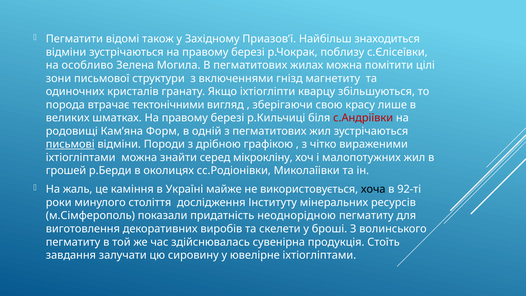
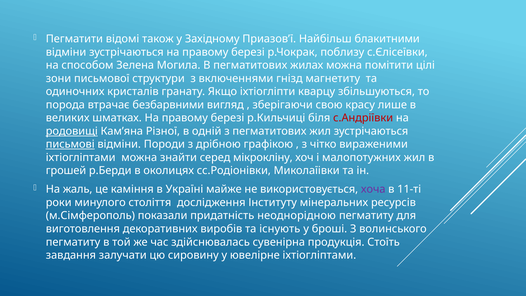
знаходиться: знаходиться -> блакитними (387, 39)
особливо: особливо -> способом (87, 65)
тектонічними: тектонічними -> безбарвними (168, 105)
родовищі underline: none -> present (72, 131)
Форм: Форм -> Різної (163, 131)
хоча colour: black -> purple (373, 189)
92-ті: 92-ті -> 11-ті (409, 189)
скелети: скелети -> існують (280, 229)
